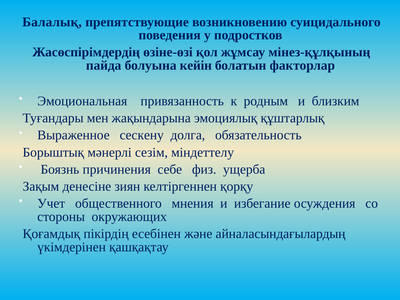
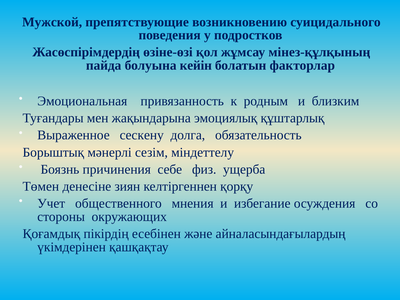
Балалық: Балалық -> Мужской (52, 22)
Зақым: Зақым -> Төмен (41, 186)
